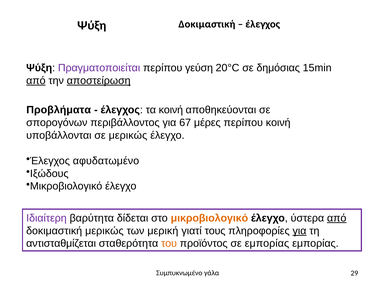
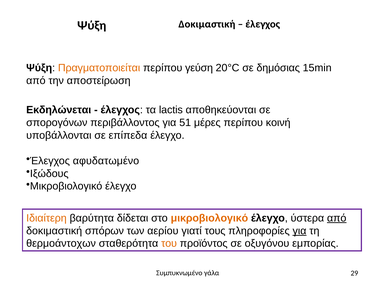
Πραγματοποιείται colour: purple -> orange (99, 68)
από underline: present -> none (36, 81)
αποστείρωση underline: present -> none (99, 81)
Προβλήματα: Προβλήματα -> Εκδηλώνεται (59, 110)
τα κοινή: κοινή -> lactis (171, 110)
67: 67 -> 51 (185, 123)
σε μερικώς: μερικώς -> επίπεδα (128, 135)
Ιδιαίτερη colour: purple -> orange (46, 218)
δοκιμαστική μερικώς: μερικώς -> σπόρων (104, 231)
μερική: μερική -> αερίου (163, 231)
αντισταθμίζεται: αντισταθμίζεται -> θερμοάντοχων (61, 243)
σε εμπορίας: εμπορίας -> οξυγόνου (267, 243)
